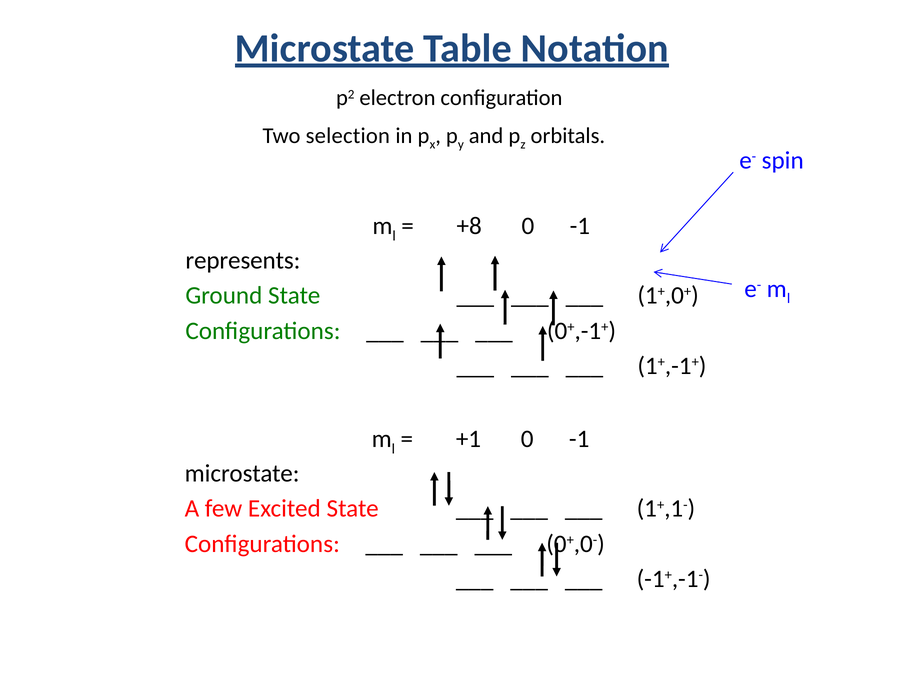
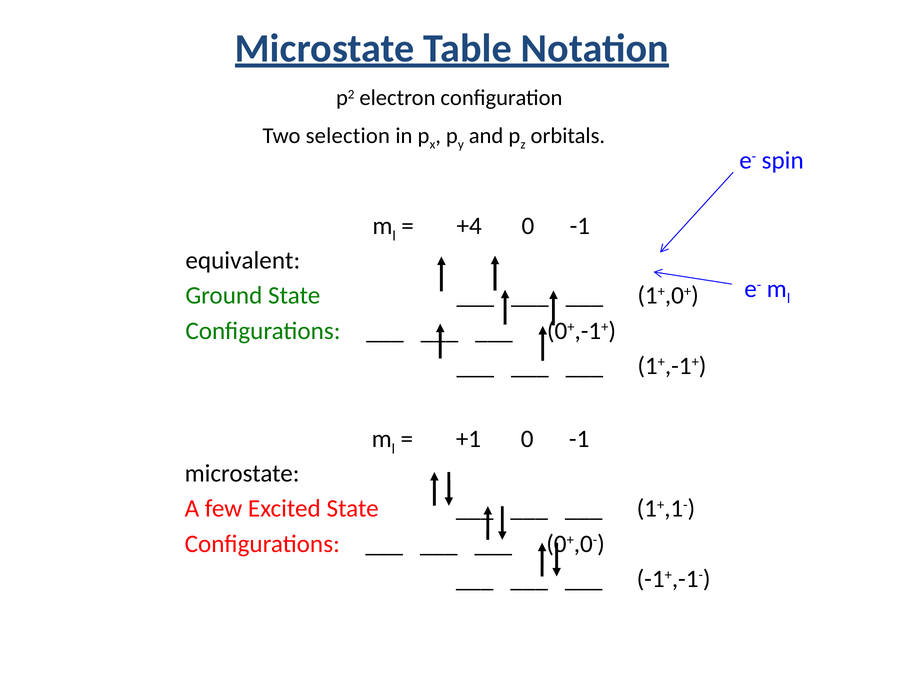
+8: +8 -> +4 (469, 226)
represents: represents -> equivalent (243, 260)
